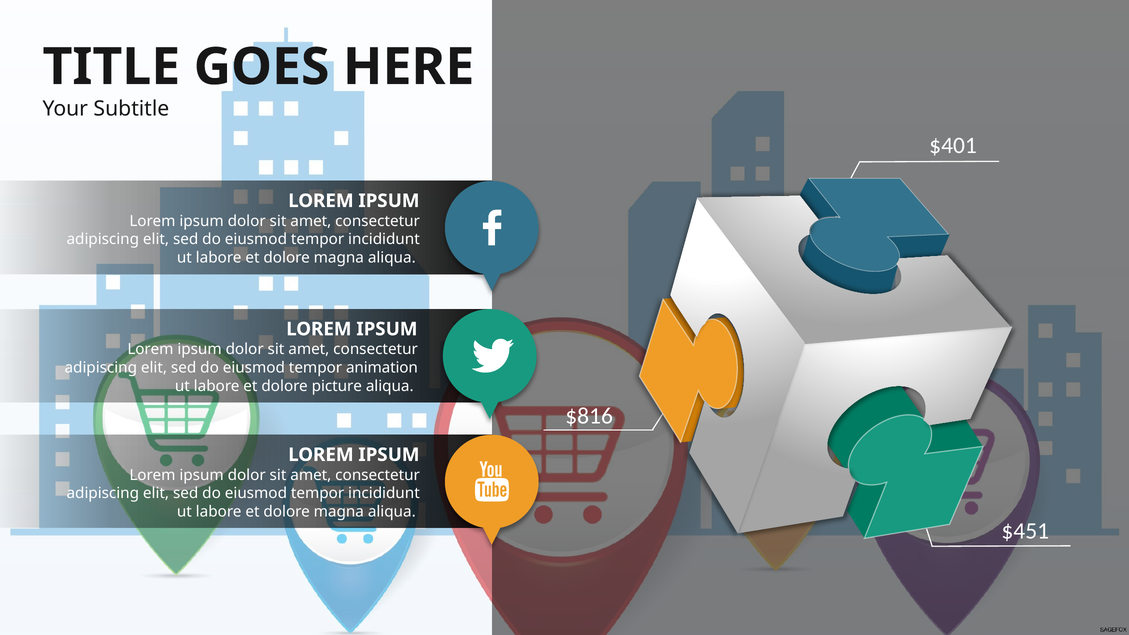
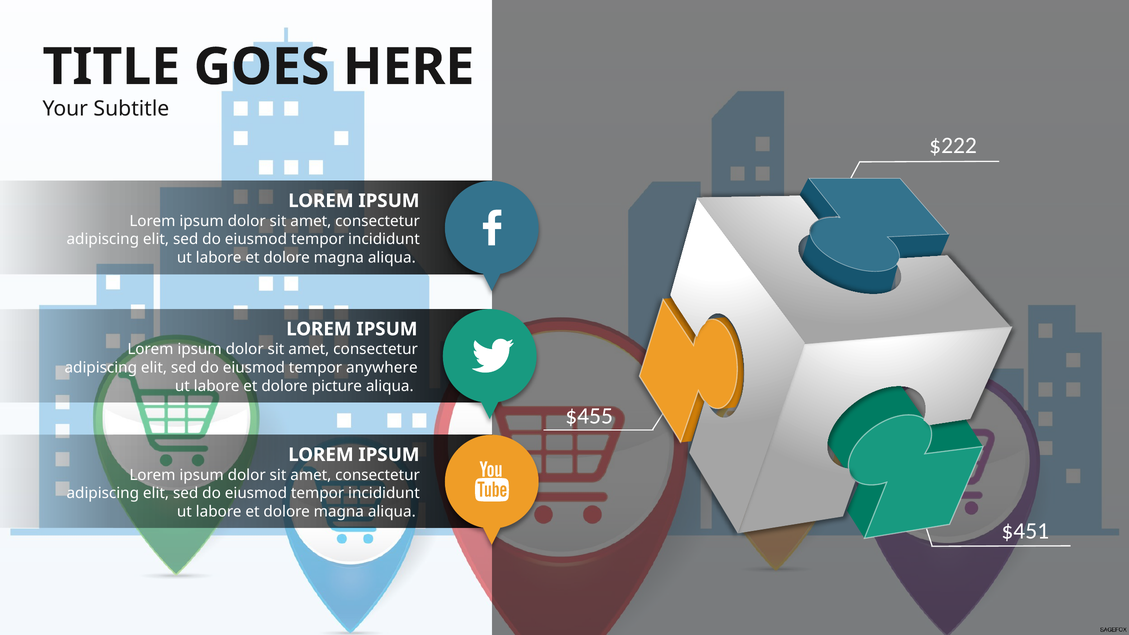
$401: $401 -> $222 (953, 145)
animation: animation -> anywhere (382, 368)
$816: $816 -> $455 (589, 416)
